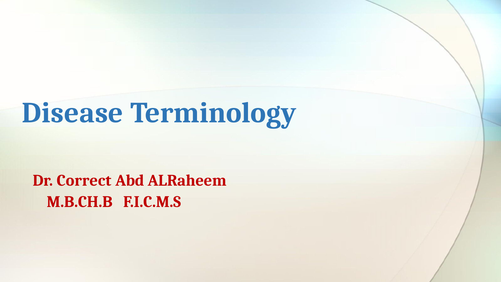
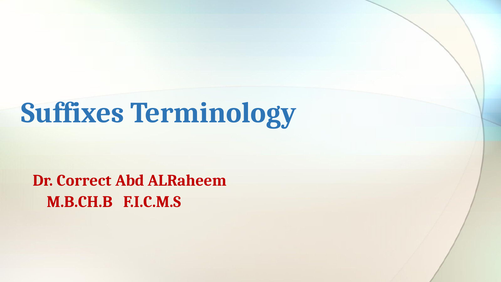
Disease: Disease -> Suffixes (73, 113)
